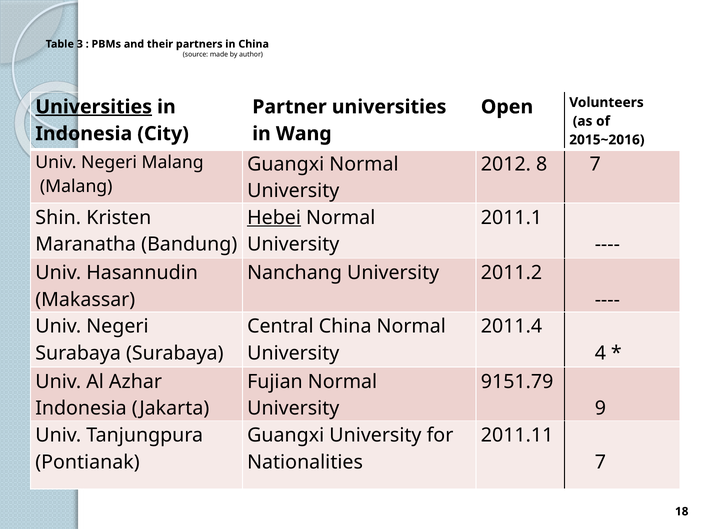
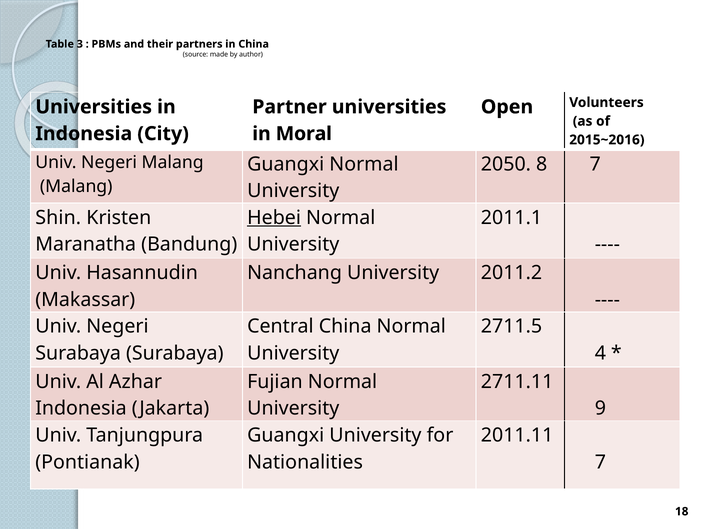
Universities underline: present -> none (94, 107)
Wang: Wang -> Moral (304, 134)
2012: 2012 -> 2050 (506, 164)
2011.4: 2011.4 -> 2711.5 (512, 326)
9151.79: 9151.79 -> 2711.11 (517, 382)
